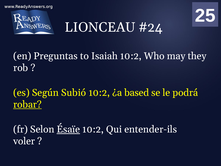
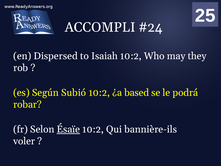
LIONCEAU: LIONCEAU -> ACCOMPLI (100, 27)
Preguntas: Preguntas -> Dispersed (56, 56)
robar underline: present -> none (27, 104)
entender-ils: entender-ils -> bannière-ils (151, 129)
